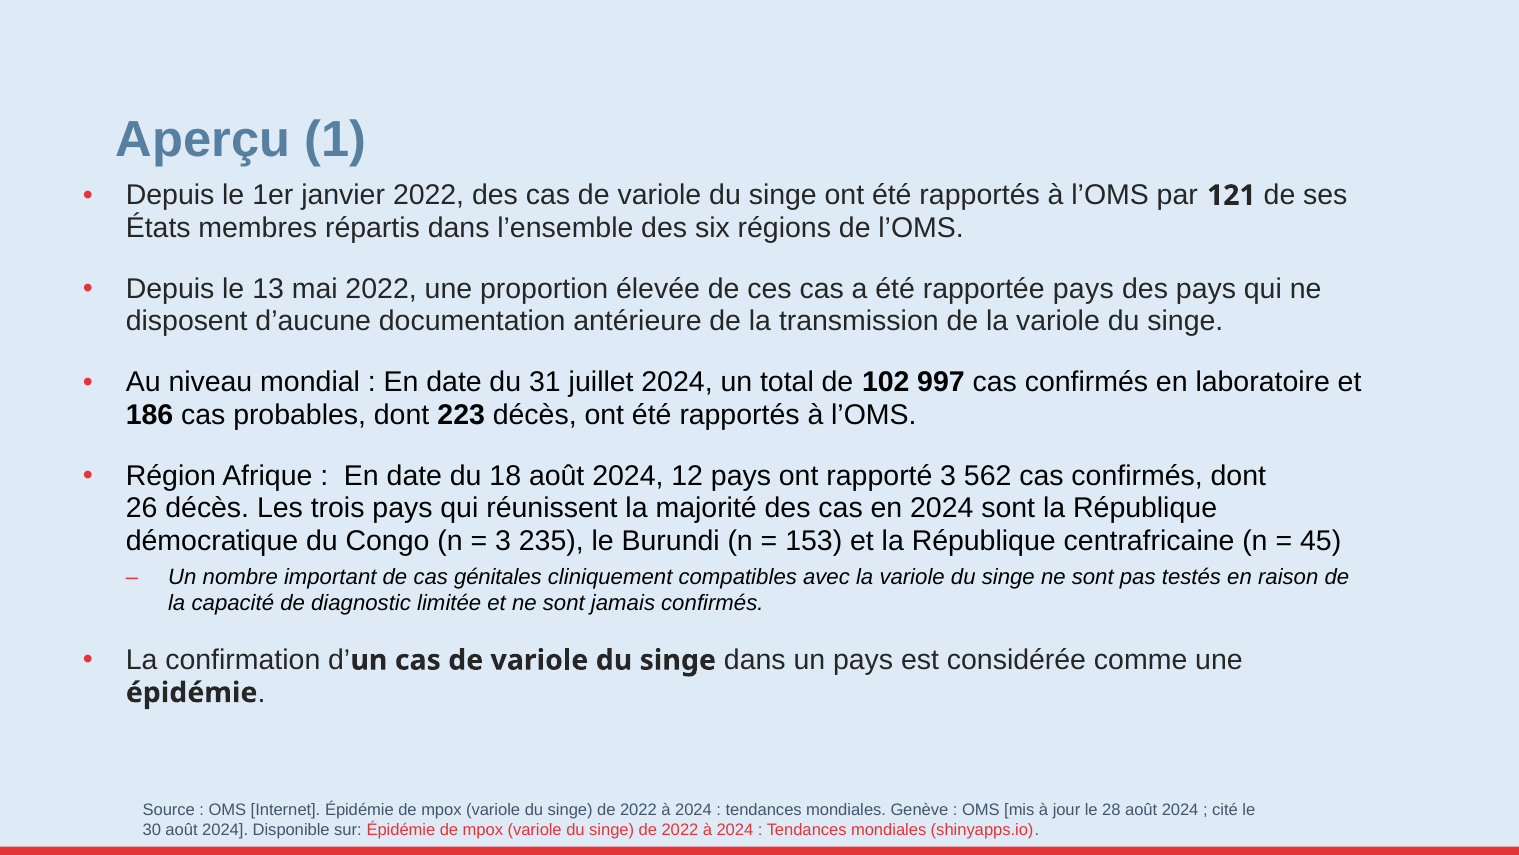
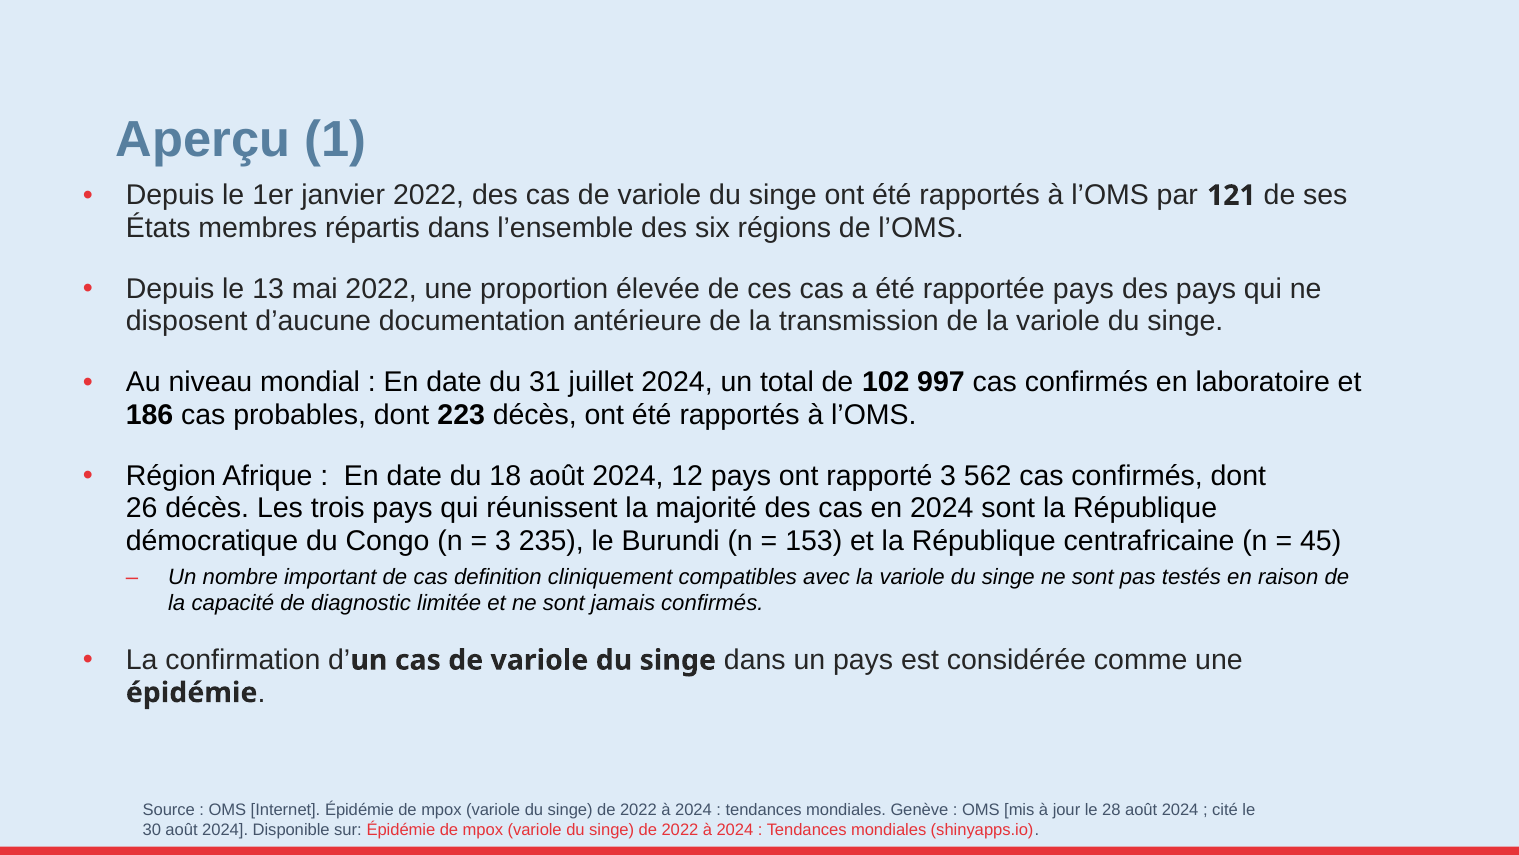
génitales: génitales -> definition (498, 577)
